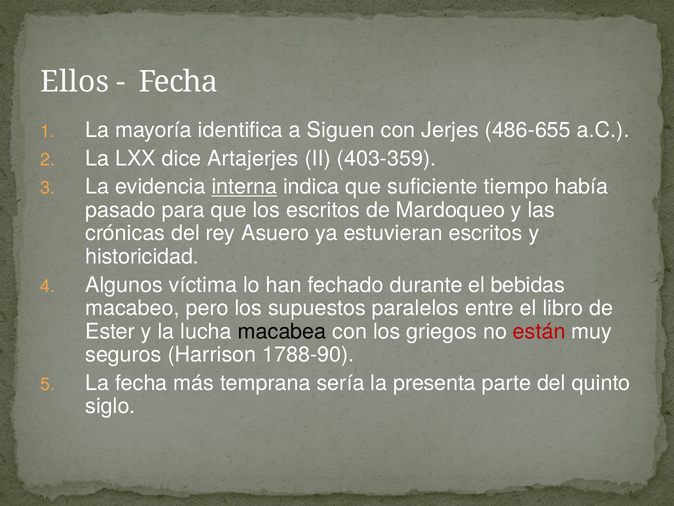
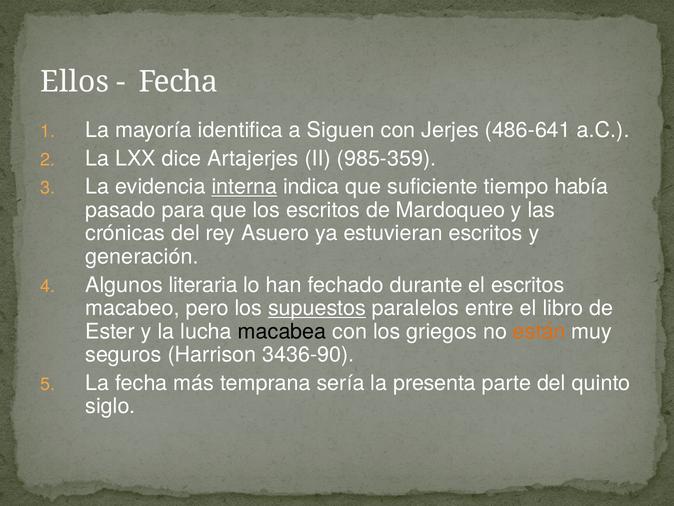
486-655: 486-655 -> 486-641 (528, 130)
403-359: 403-359 -> 985-359 (387, 158)
historicidad: historicidad -> generación (142, 256)
víctima: víctima -> literaria (203, 285)
el bebidas: bebidas -> escritos (528, 285)
supuestos underline: none -> present (317, 308)
están colour: red -> orange (539, 331)
1788-90: 1788-90 -> 3436-90 (308, 354)
